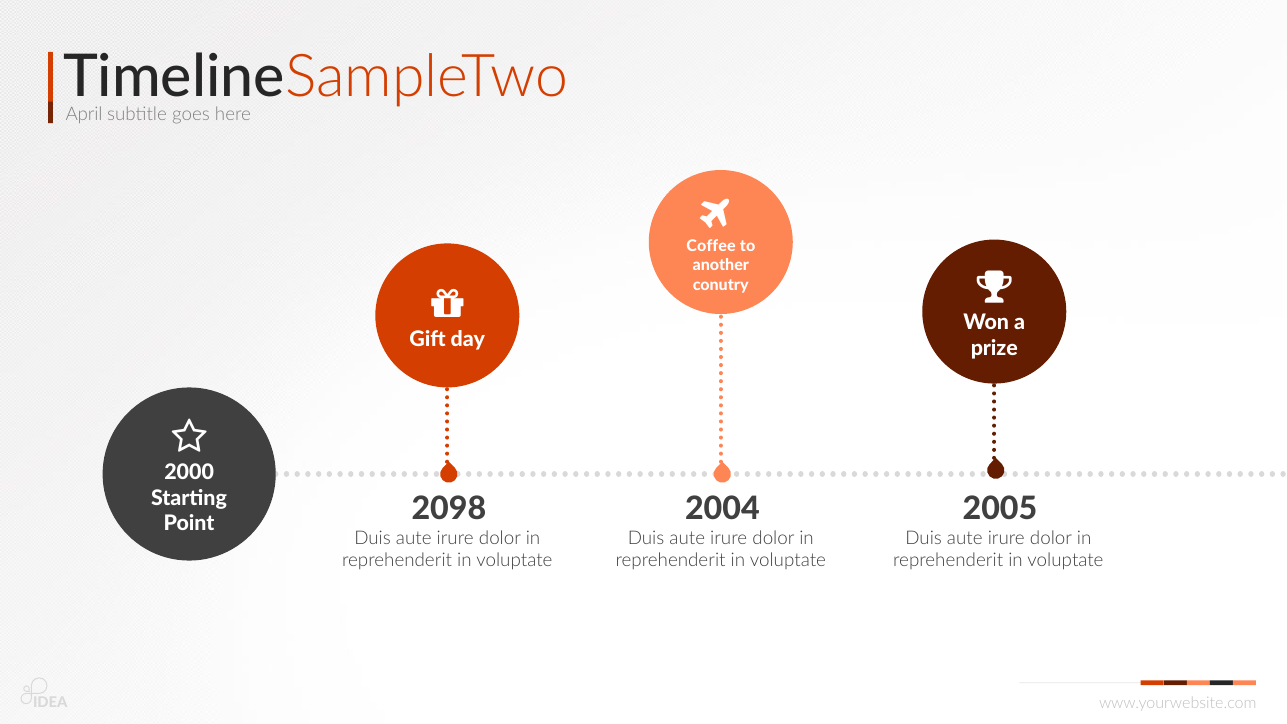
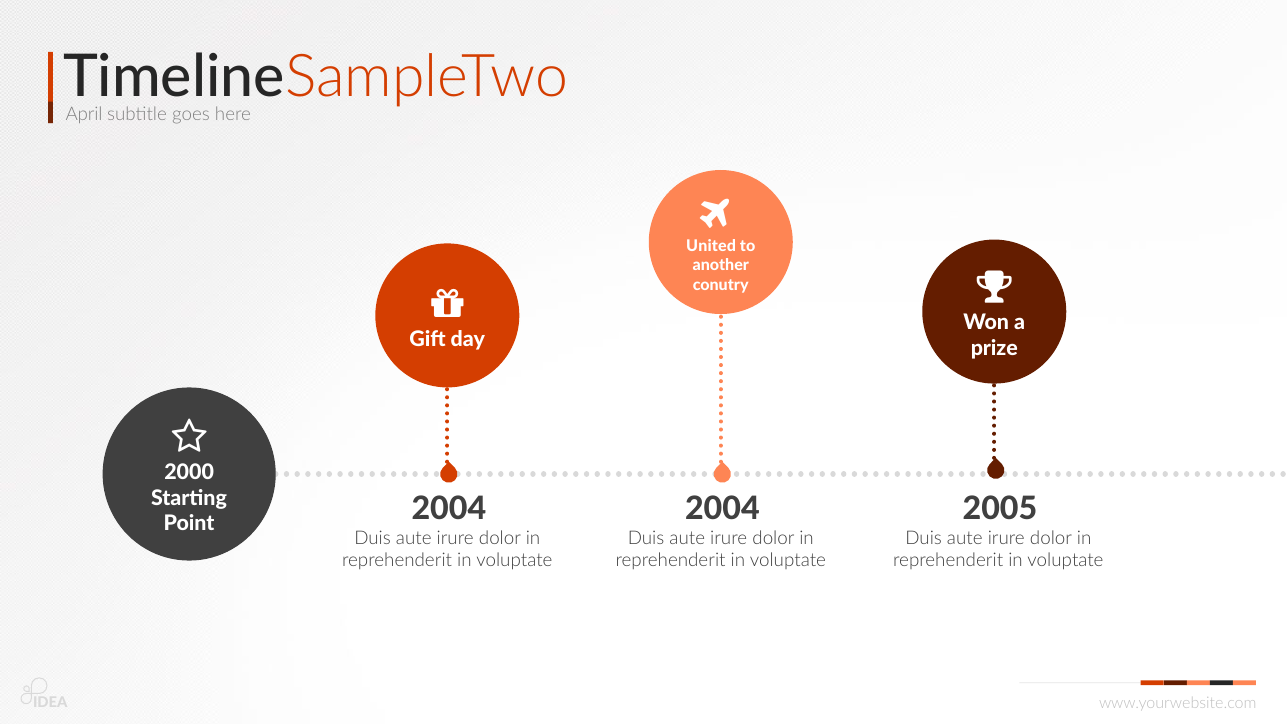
Coffee: Coffee -> United (711, 246)
2098: 2098 -> 2004 (449, 509)
